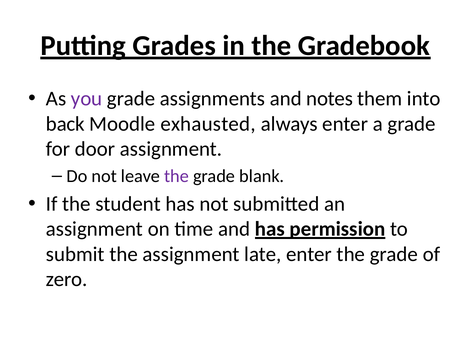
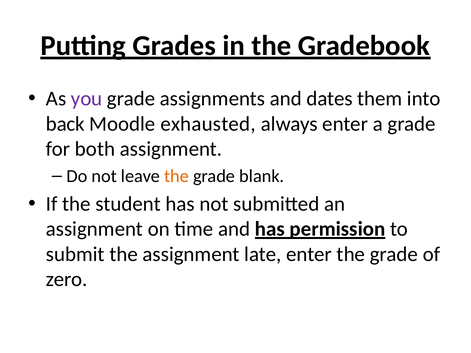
notes: notes -> dates (330, 99)
door: door -> both (95, 149)
the colour: purple -> orange (176, 176)
